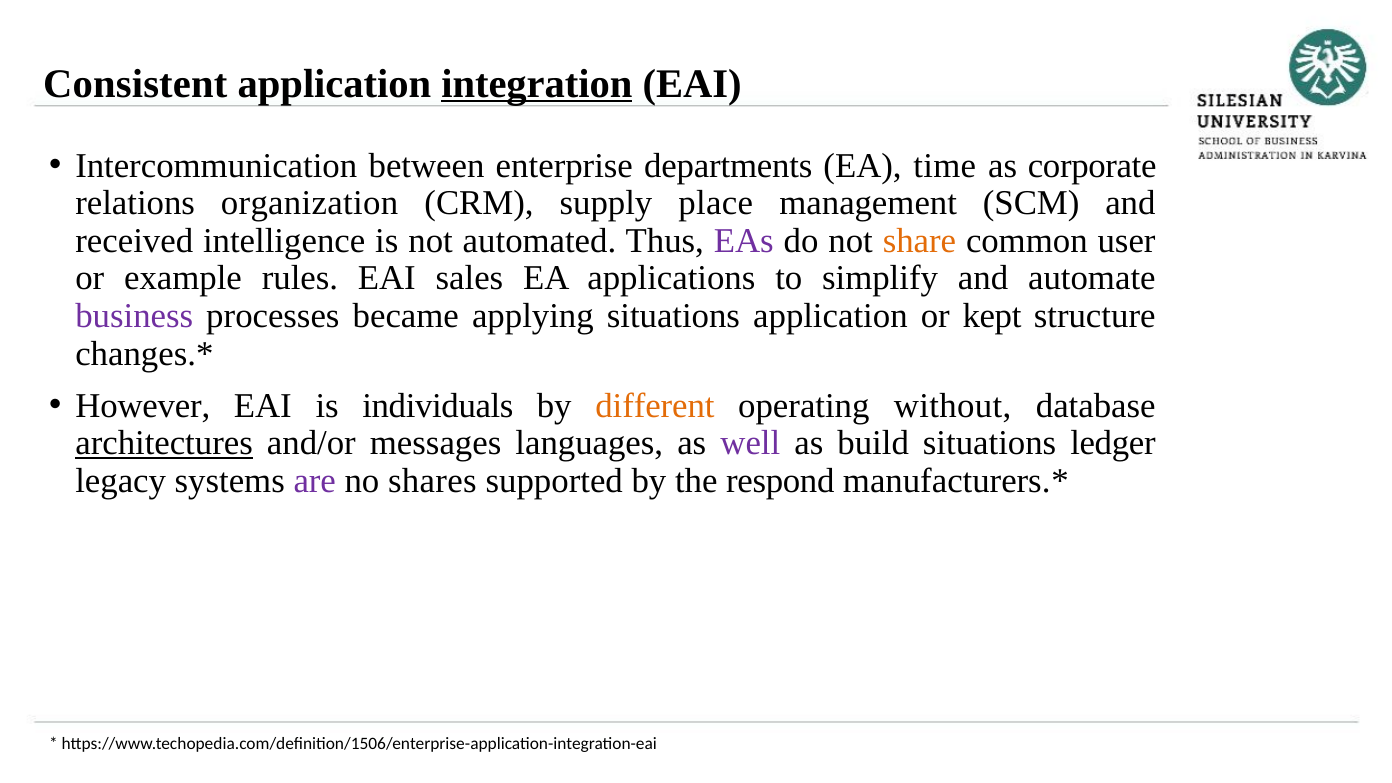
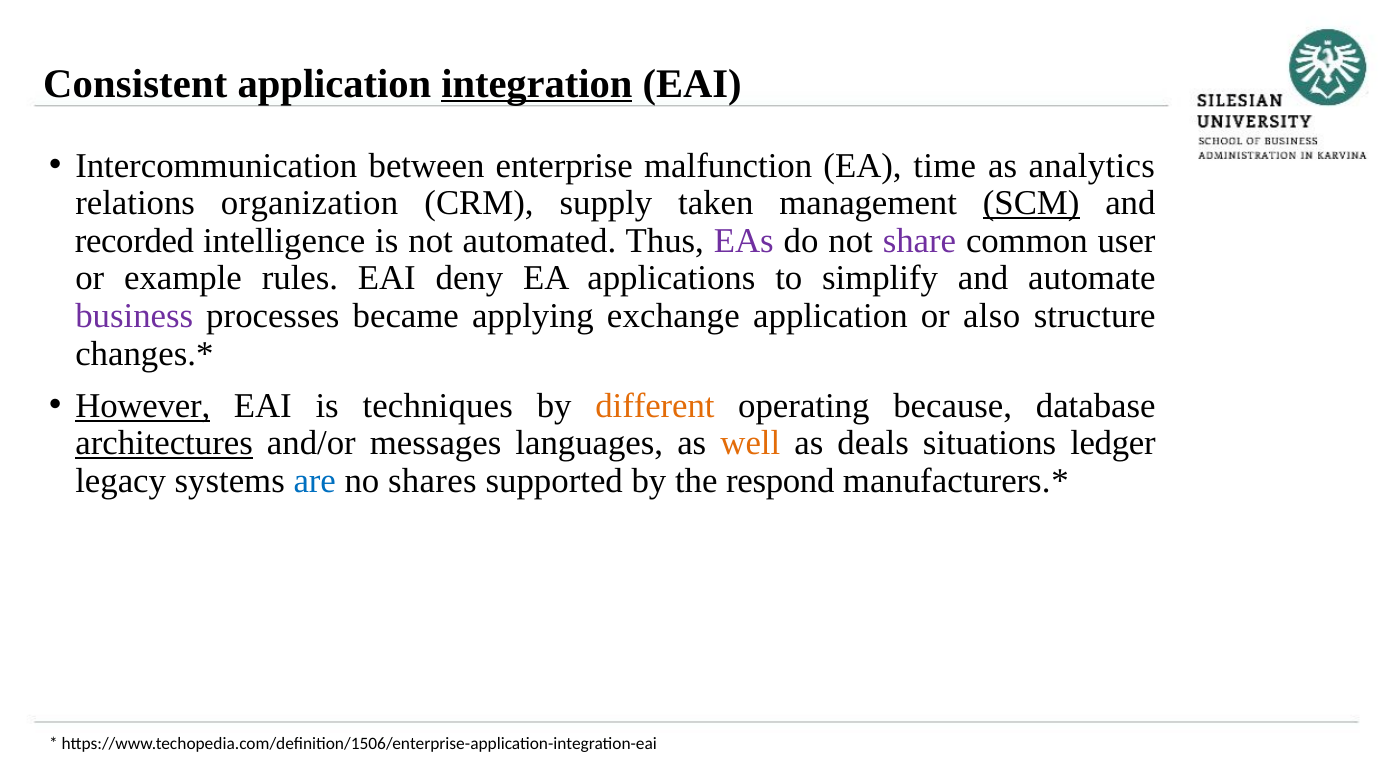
departments: departments -> malfunction (728, 166)
corporate: corporate -> analytics (1092, 166)
place: place -> taken (716, 203)
SCM underline: none -> present (1031, 203)
received: received -> recorded (134, 241)
share colour: orange -> purple (919, 241)
sales: sales -> deny (469, 278)
applying situations: situations -> exchange (673, 316)
kept: kept -> also (992, 316)
However underline: none -> present (143, 406)
individuals: individuals -> techniques (438, 406)
without: without -> because (953, 406)
well colour: purple -> orange (750, 443)
build: build -> deals (873, 443)
are colour: purple -> blue (315, 481)
